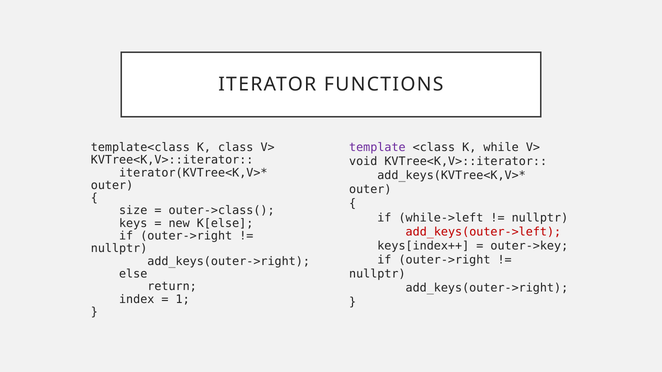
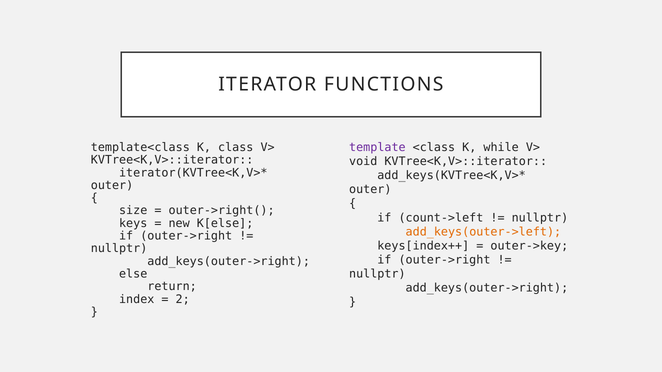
outer->class(: outer->class( -> outer->right( (222, 211)
while->left: while->left -> count->left (441, 218)
add_keys(outer->left colour: red -> orange (483, 232)
1: 1 -> 2 (183, 299)
